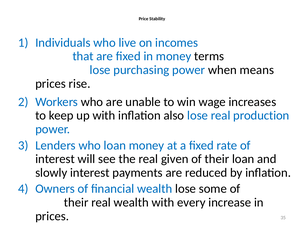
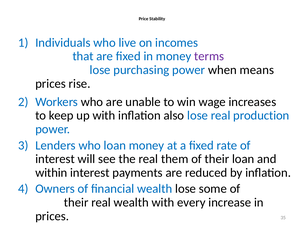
terms colour: black -> purple (209, 56)
given: given -> them (175, 159)
slowly: slowly -> within (51, 173)
